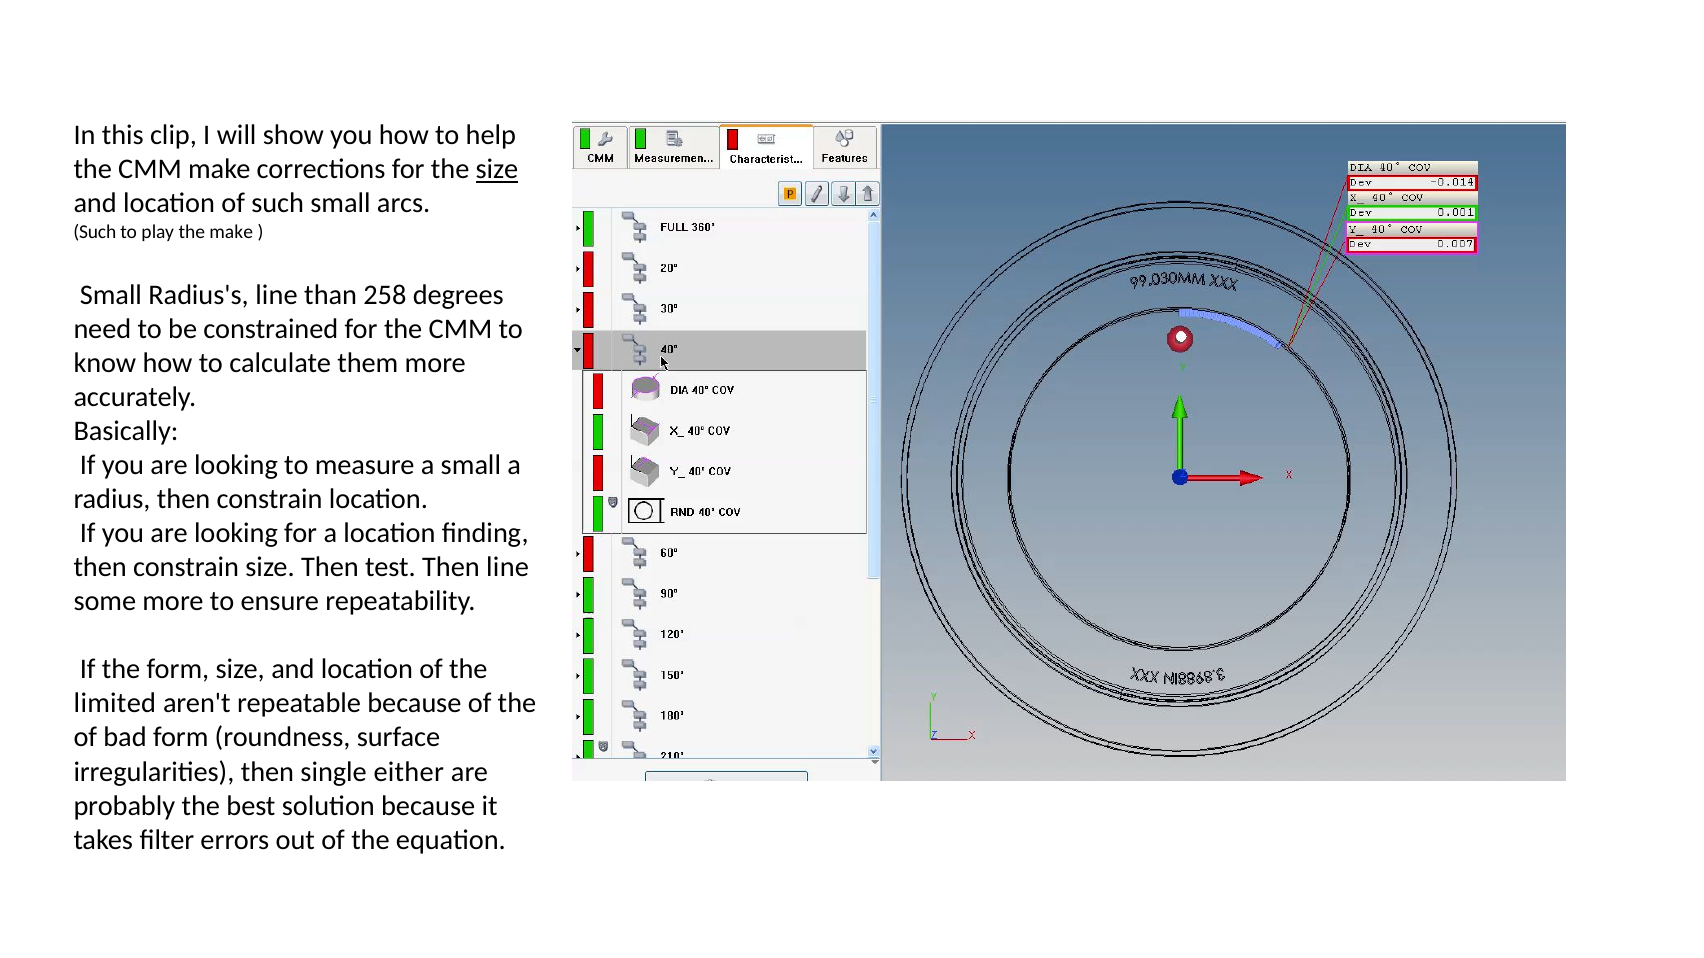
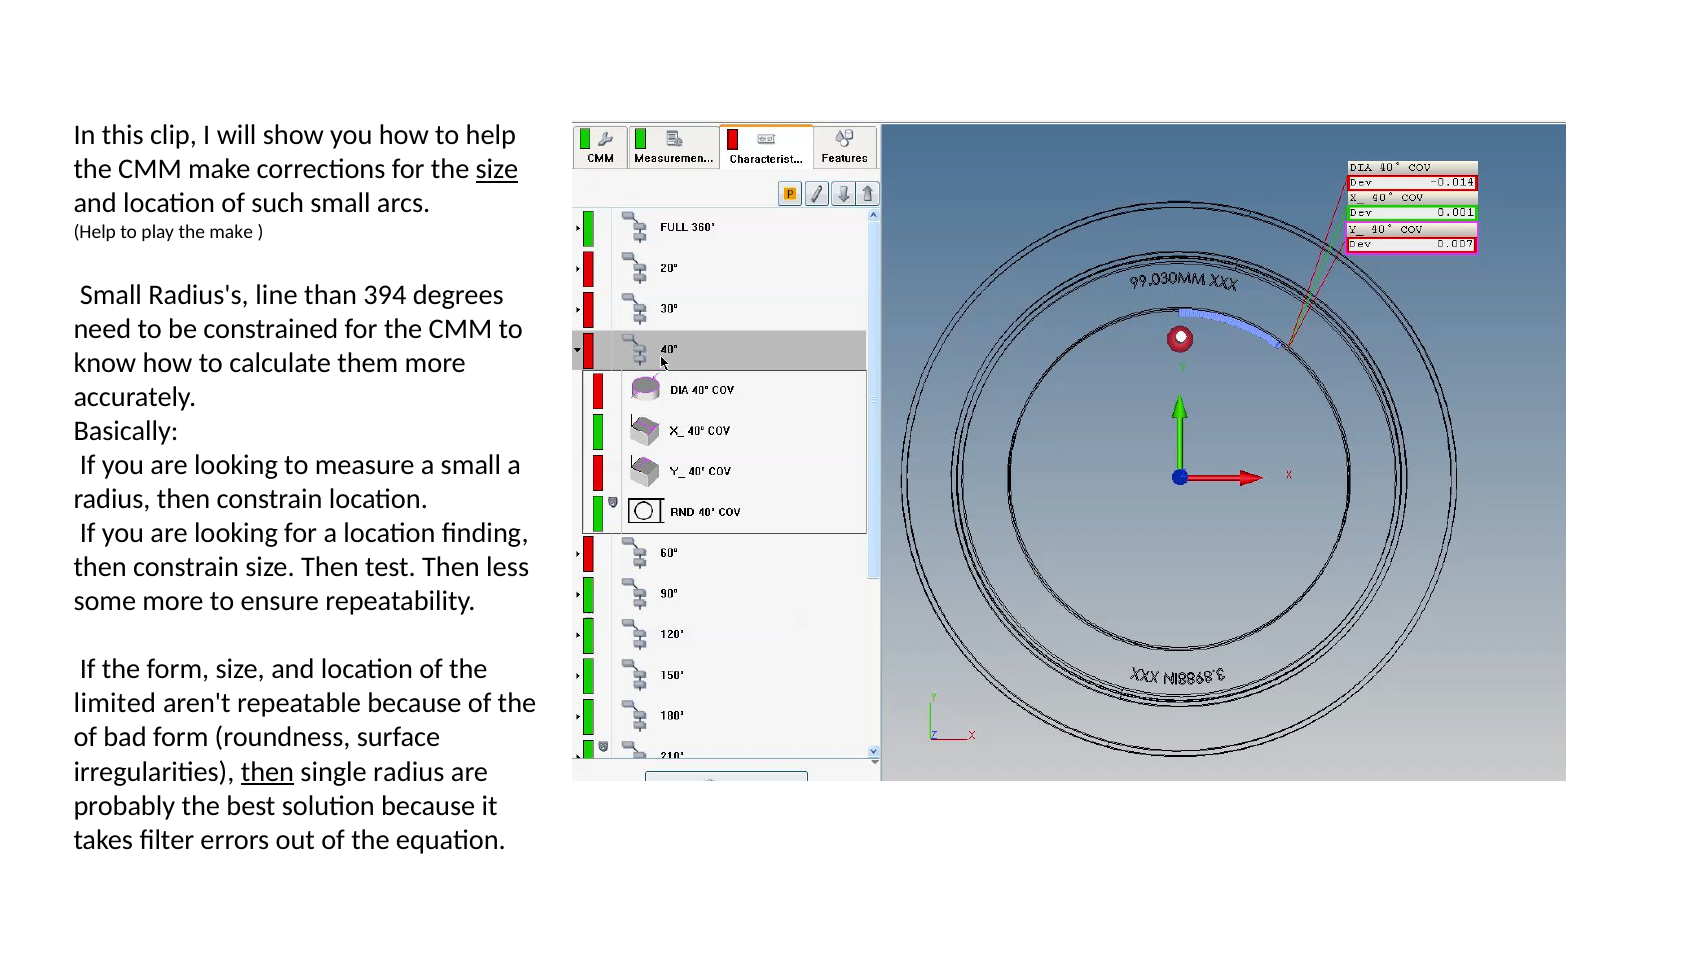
Such: Such -> Help (95, 232)
258: 258 -> 394 (385, 295)
Then line: line -> less (508, 568)
then underline: none -> present (267, 772)
single either: either -> radius (409, 772)
